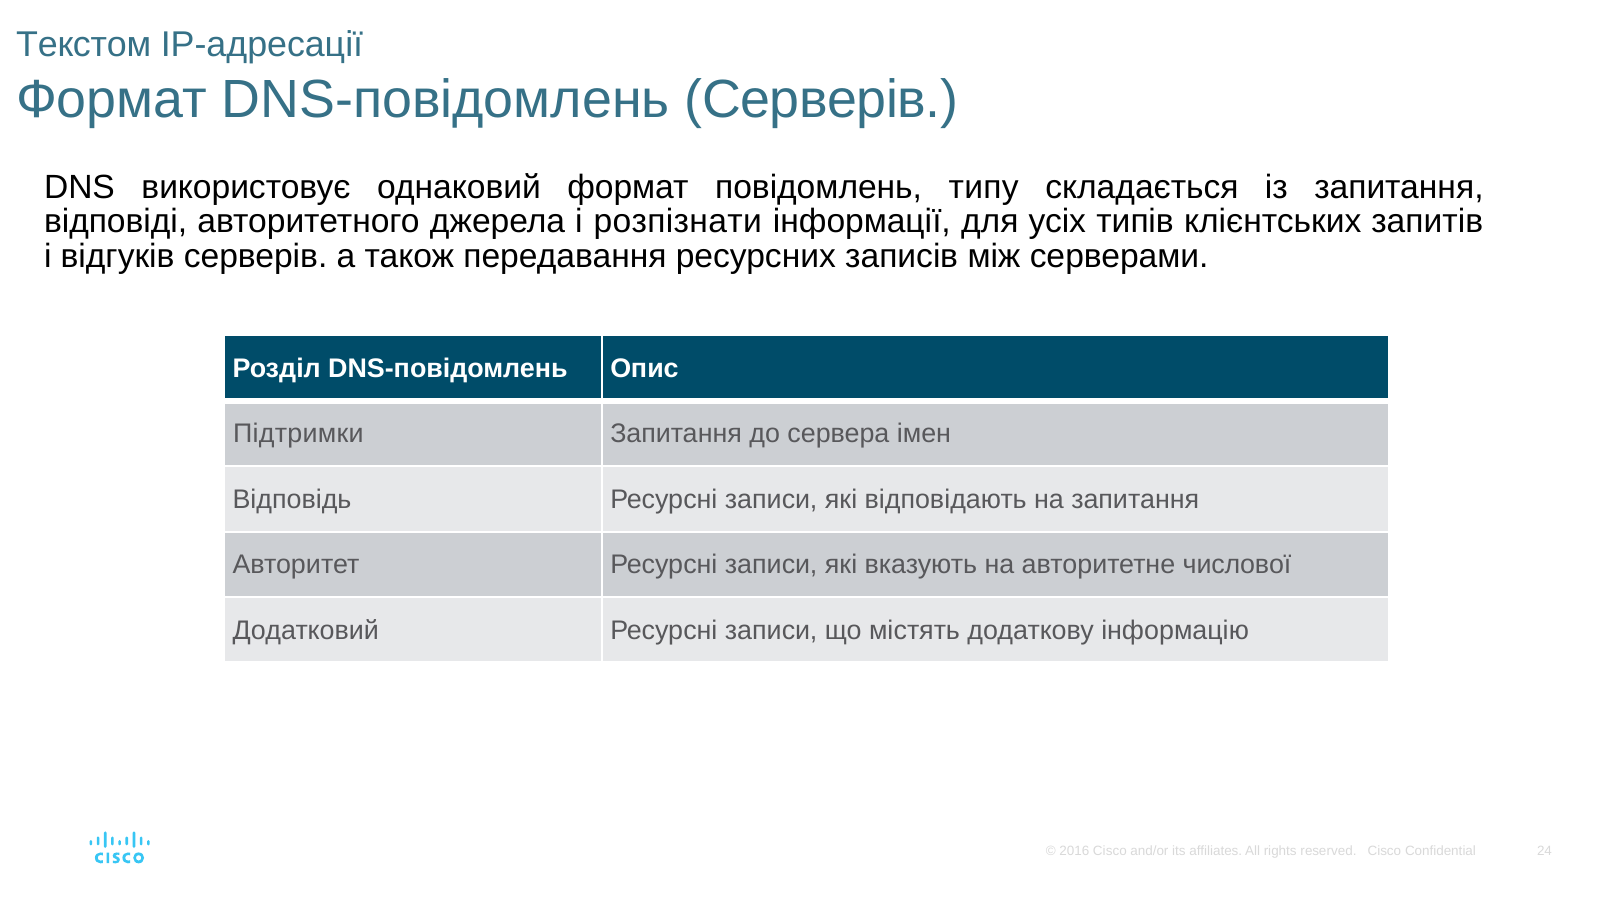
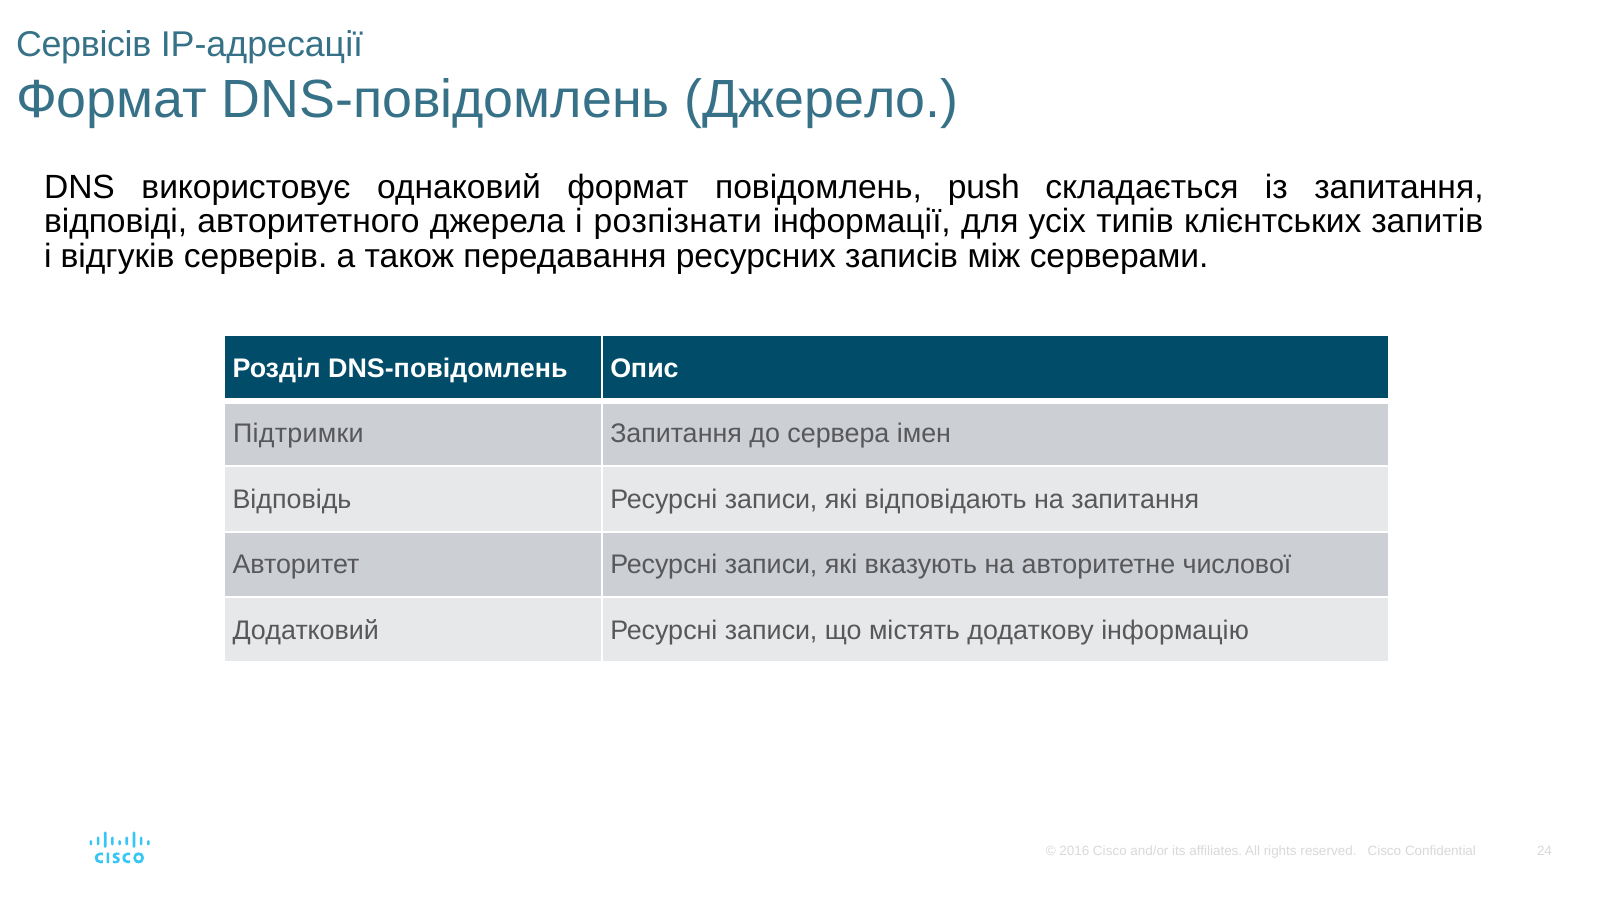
Текстом: Текстом -> Сервісів (84, 44)
DNS-повідомлень Серверів: Серверів -> Джерело (821, 99)
типу: типу -> push (984, 188)
